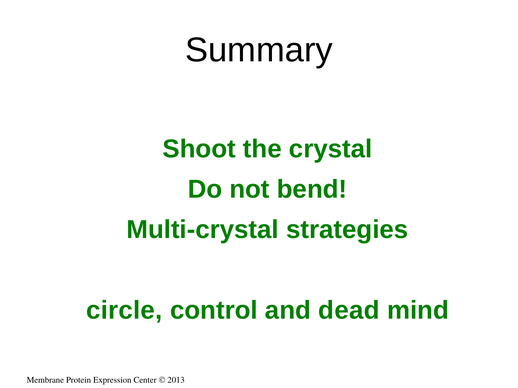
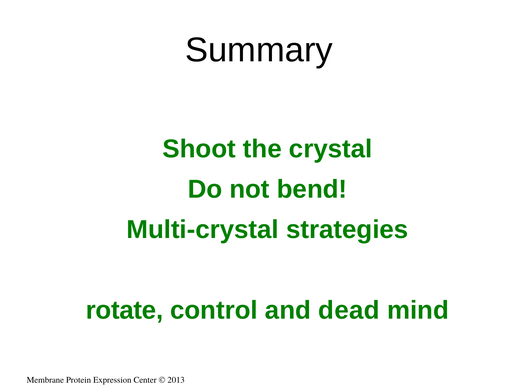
circle: circle -> rotate (124, 311)
